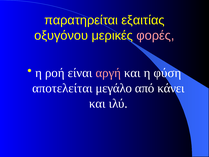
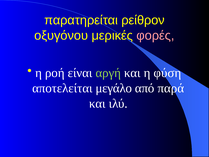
εξαιτίας: εξαιτίας -> ρείθρον (143, 20)
αργή colour: pink -> light green (108, 73)
κάνει: κάνει -> παρά (171, 88)
